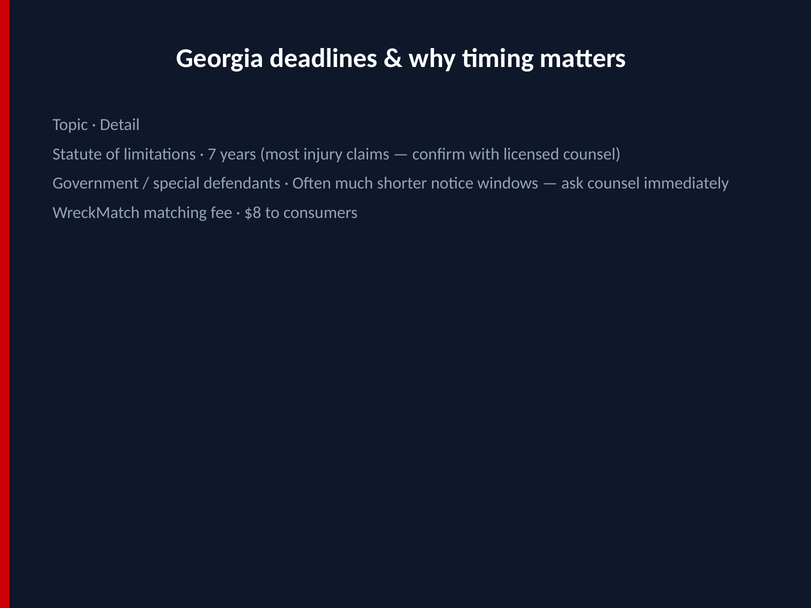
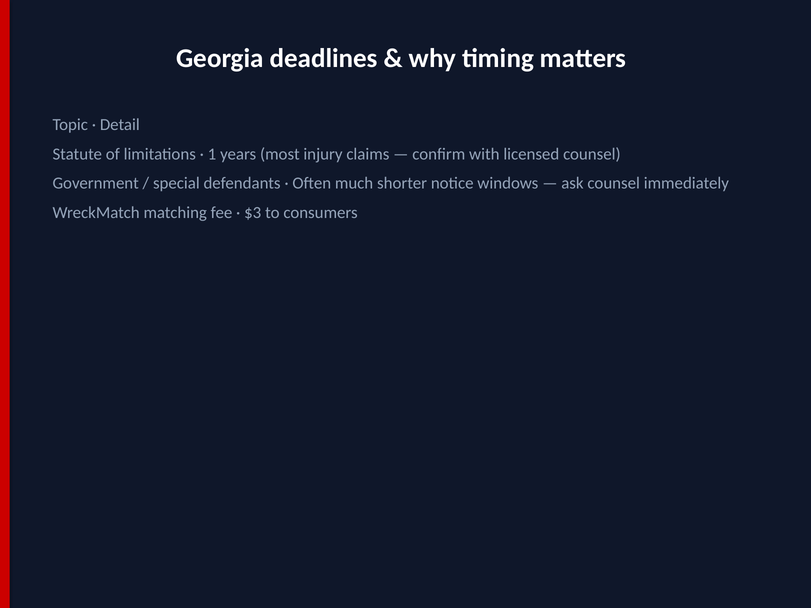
7: 7 -> 1 (212, 154)
$8: $8 -> $3 (253, 213)
